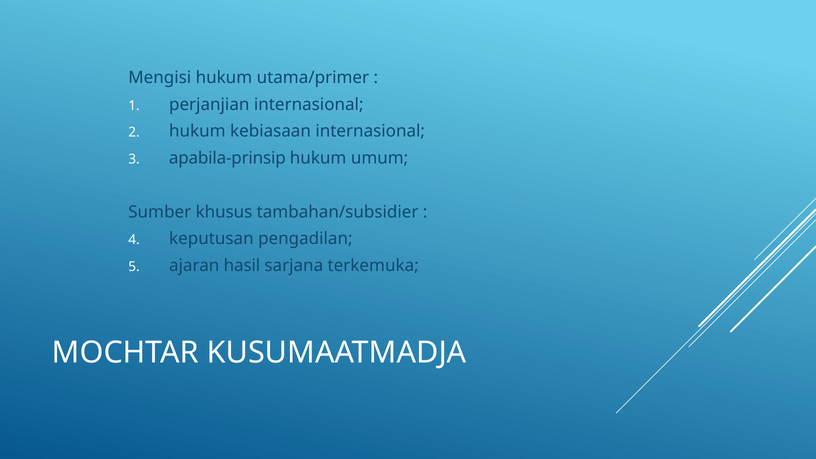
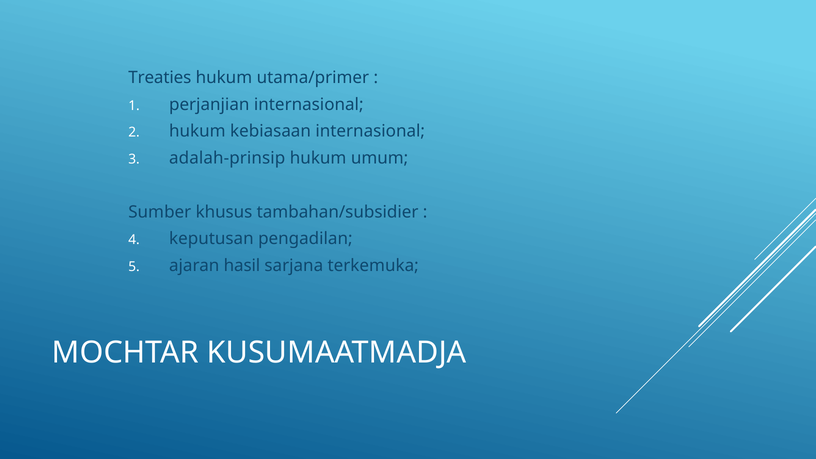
Mengisi: Mengisi -> Treaties (160, 78)
apabila-prinsip: apabila-prinsip -> adalah-prinsip (227, 158)
